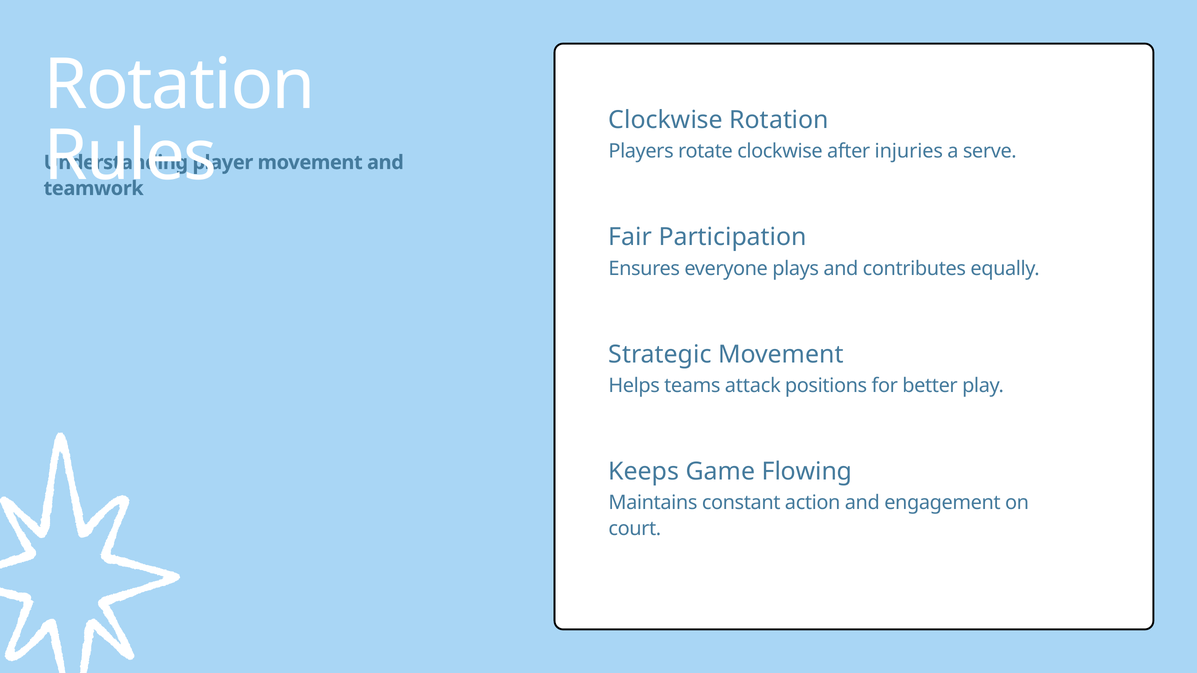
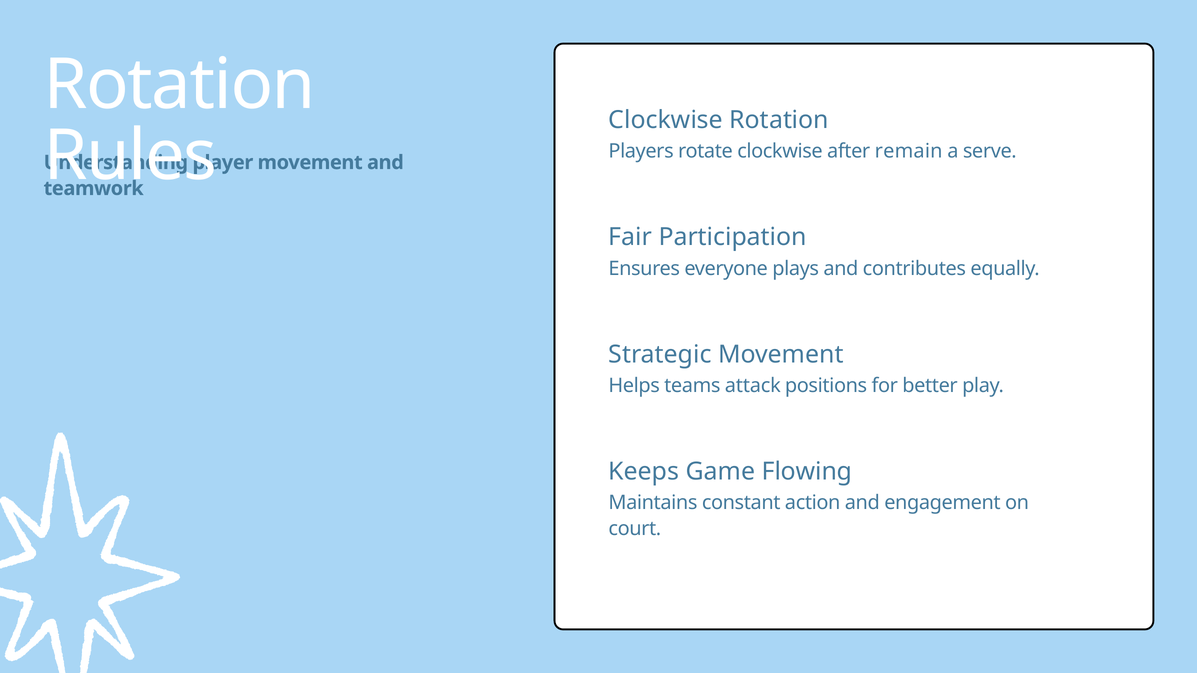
injuries: injuries -> remain (909, 151)
